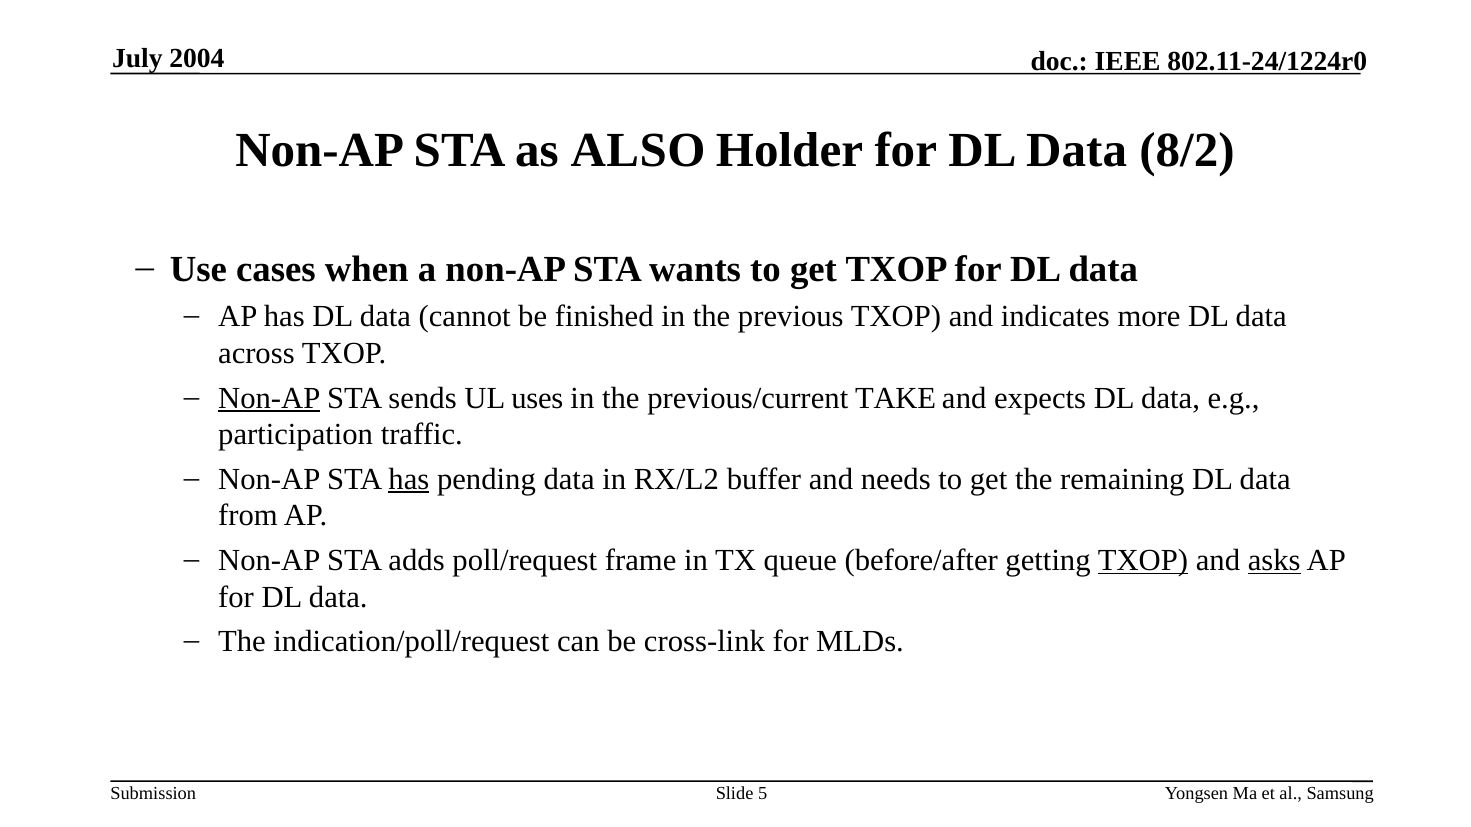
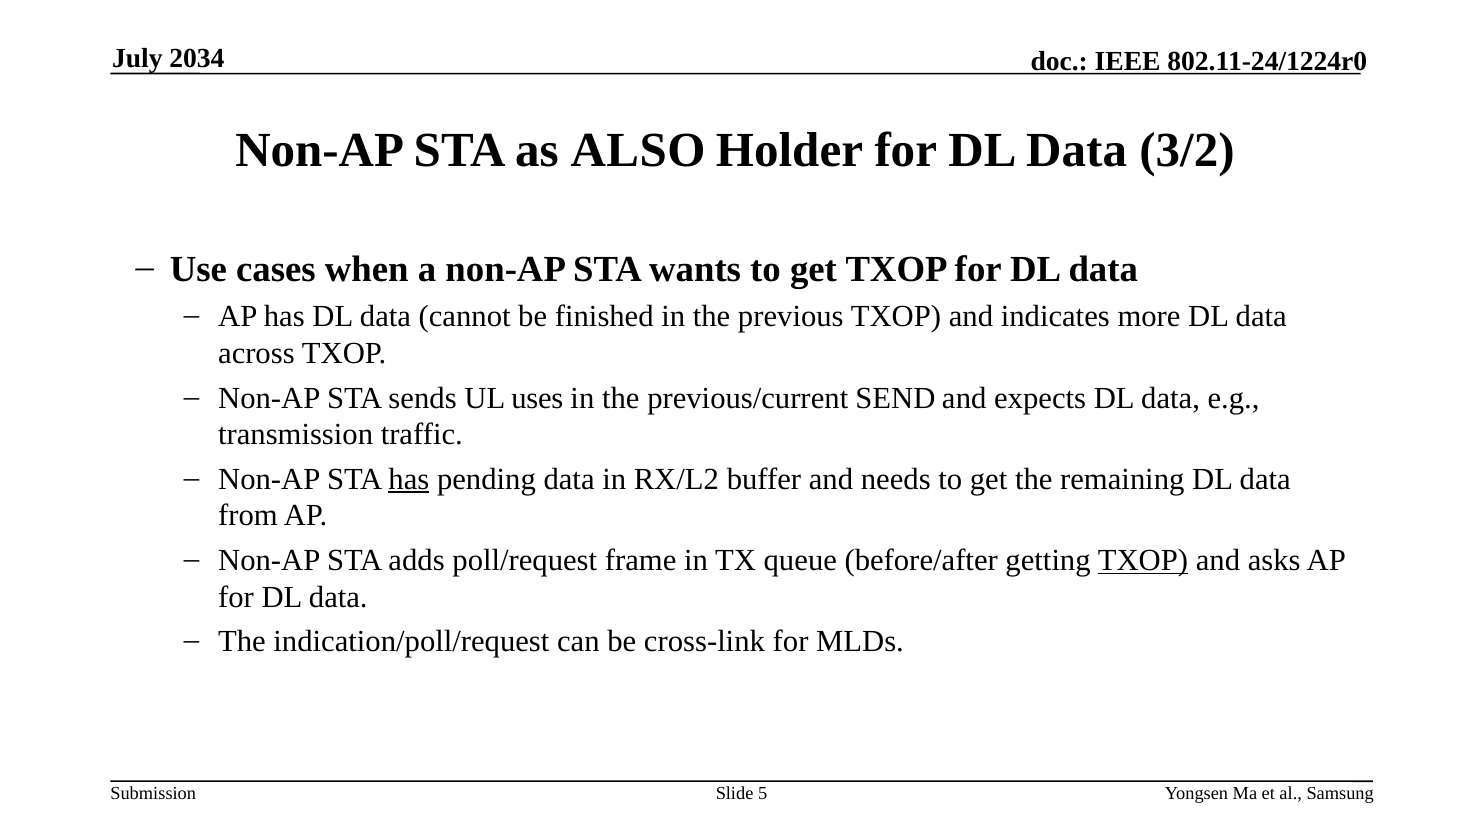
2004: 2004 -> 2034 (197, 58)
8/2: 8/2 -> 3/2 (1187, 150)
Non-AP underline: present -> none (269, 398)
TAKE: TAKE -> SEND (895, 398)
participation: participation -> transmission (296, 435)
asks underline: present -> none (1274, 561)
